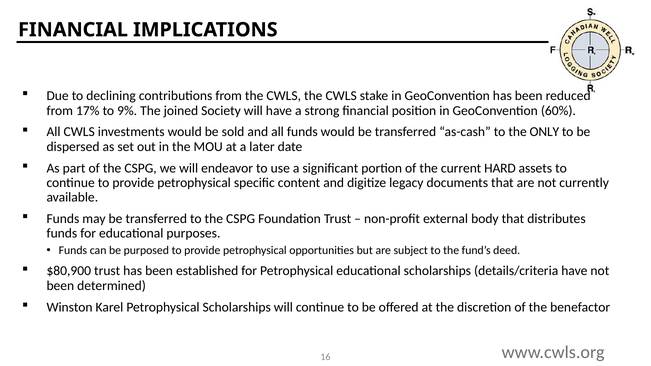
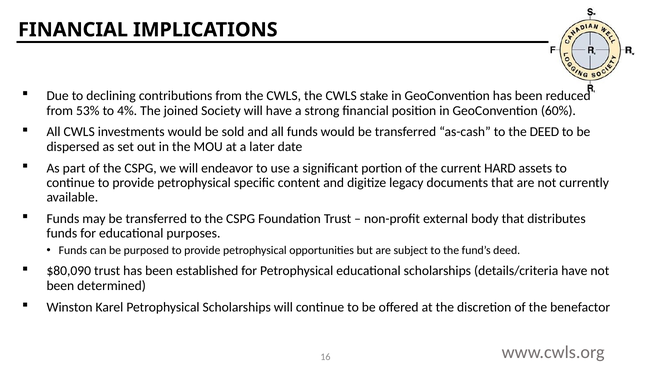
17%: 17% -> 53% (88, 111)
9%: 9% -> 4% (127, 111)
the ONLY: ONLY -> DEED (544, 132)
$80,900: $80,900 -> $80,090 (69, 271)
